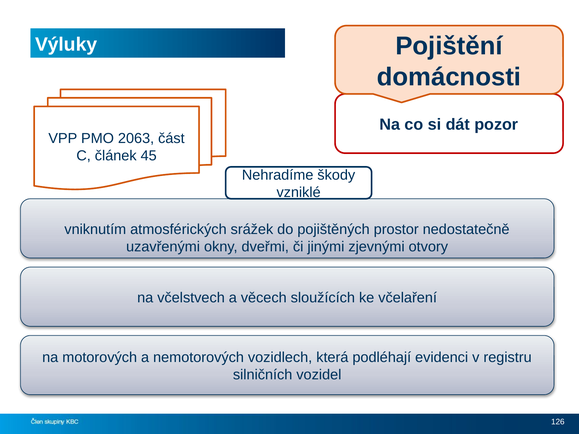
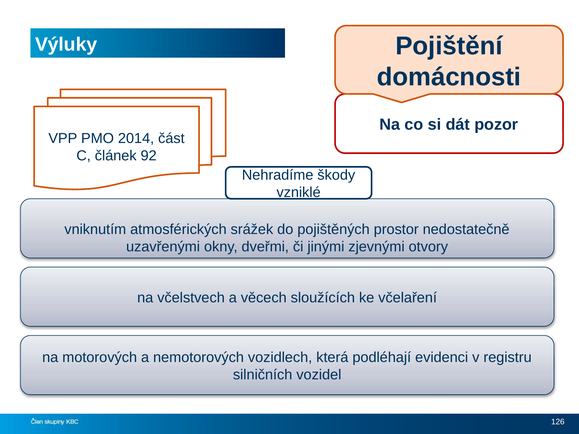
2063: 2063 -> 2014 (136, 139)
45: 45 -> 92 (149, 156)
